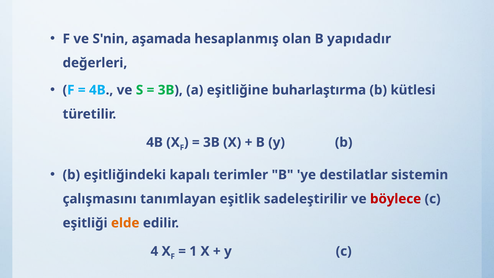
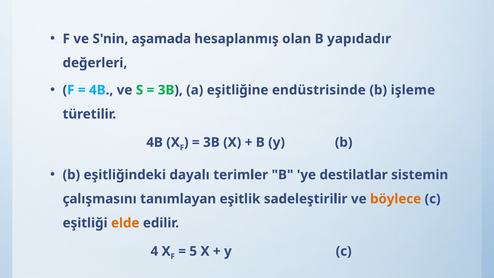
buharlaştırma: buharlaştırma -> endüstrisinde (319, 90)
kütlesi: kütlesi -> işleme (413, 90)
kapalı: kapalı -> dayalı (190, 175)
böylece colour: red -> orange (396, 199)
1: 1 -> 5 (193, 251)
